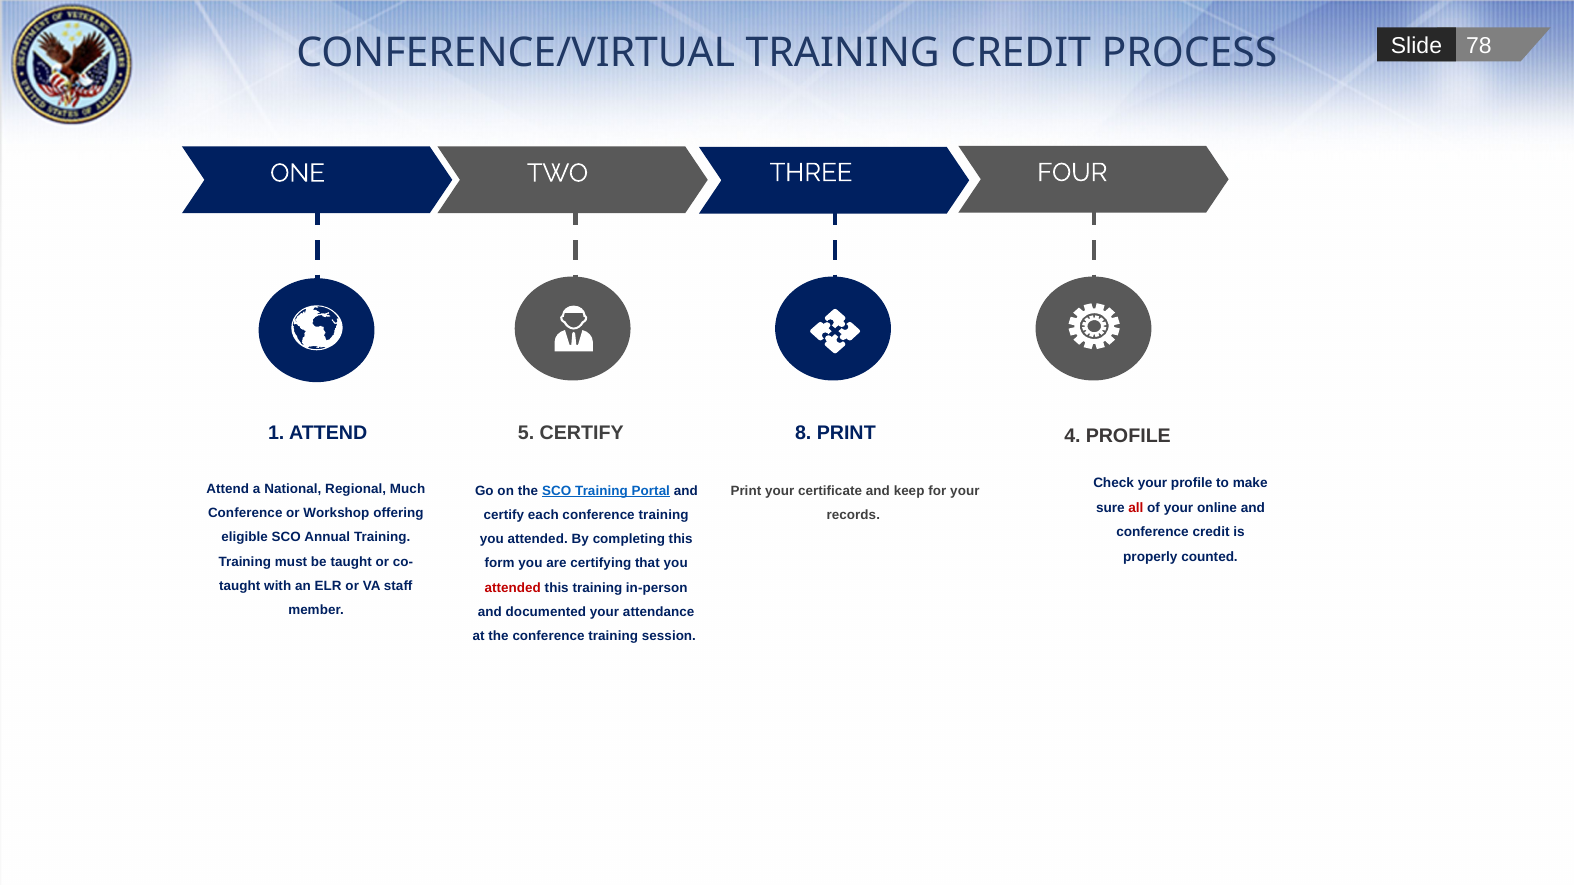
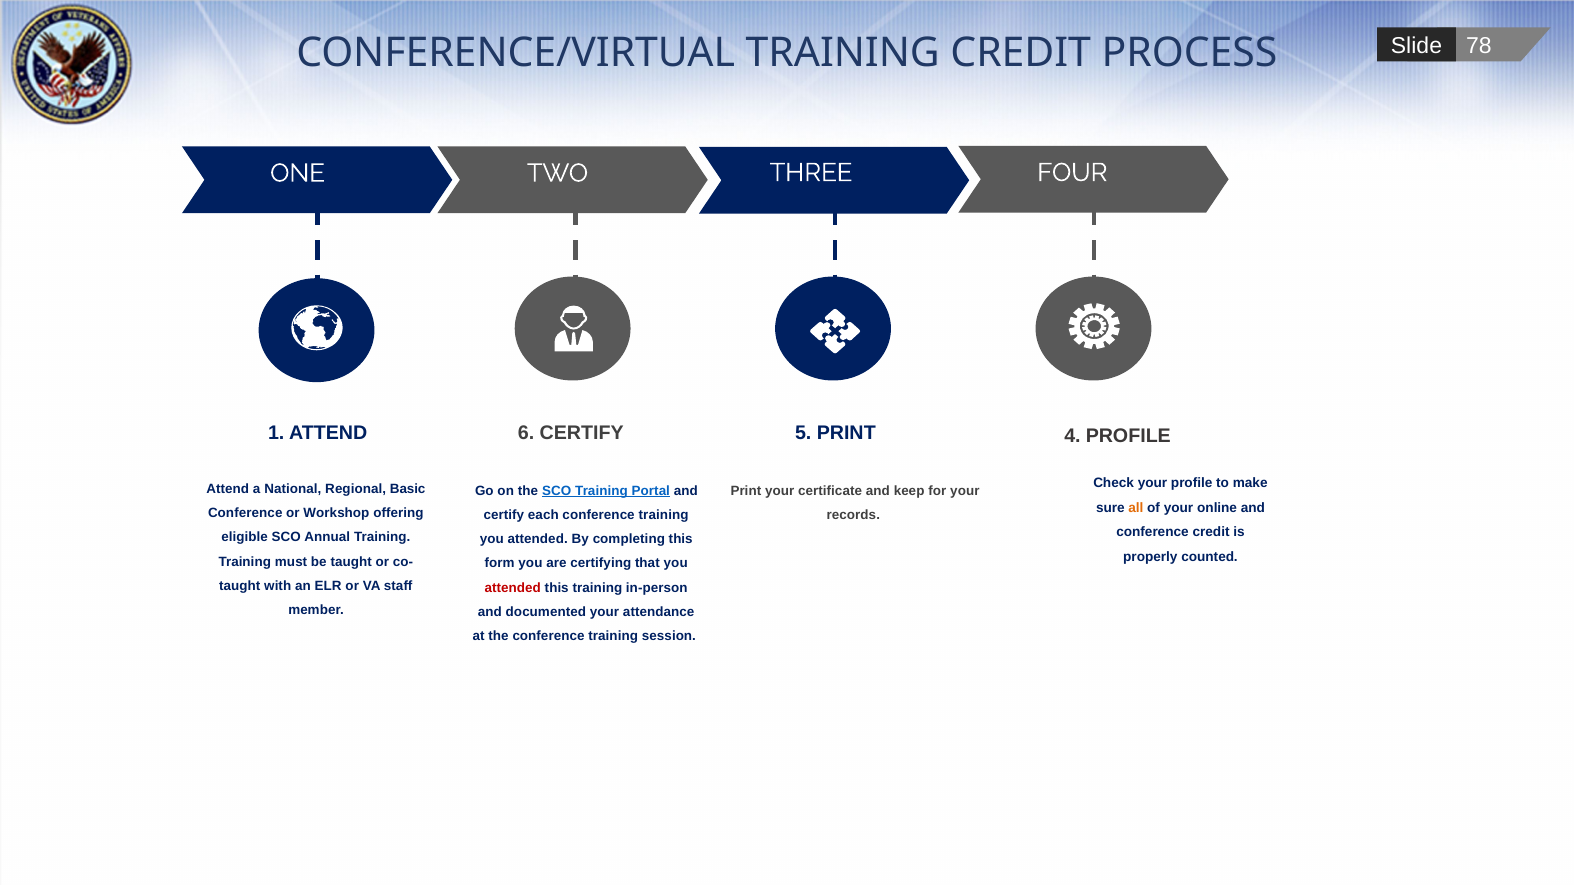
5: 5 -> 6 (526, 433)
8: 8 -> 5 (803, 433)
Much: Much -> Basic (408, 489)
all colour: red -> orange (1136, 508)
